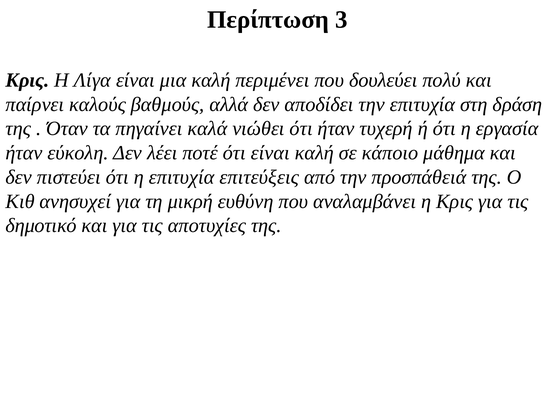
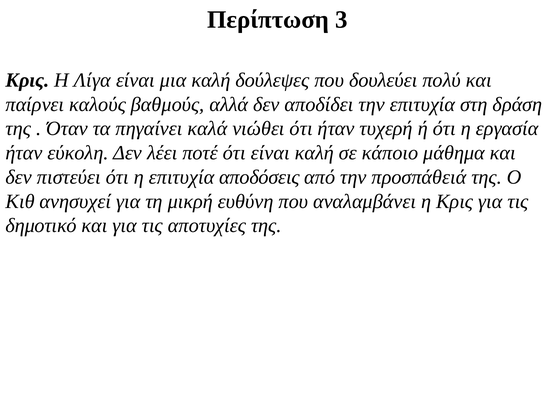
περιμένει: περιμένει -> δούλεψες (272, 80)
επιτεύξεις: επιτεύξεις -> αποδόσεις (259, 177)
